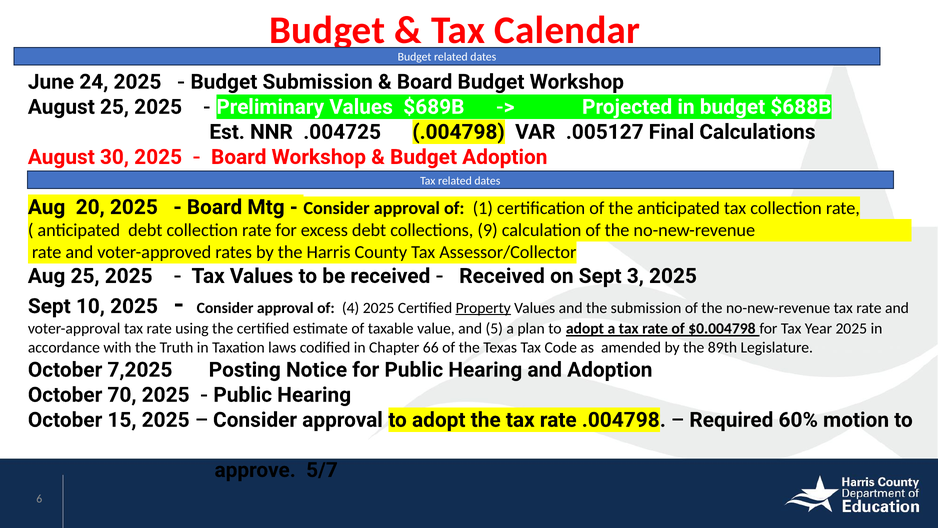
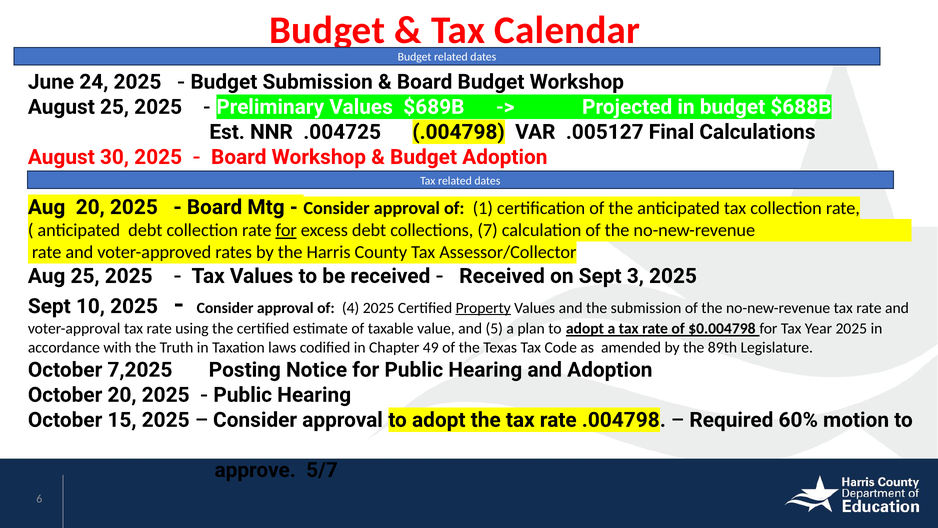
for underline: none -> present (286, 230)
9: 9 -> 7 (488, 230)
66: 66 -> 49 (431, 347)
October 70: 70 -> 20 (122, 395)
